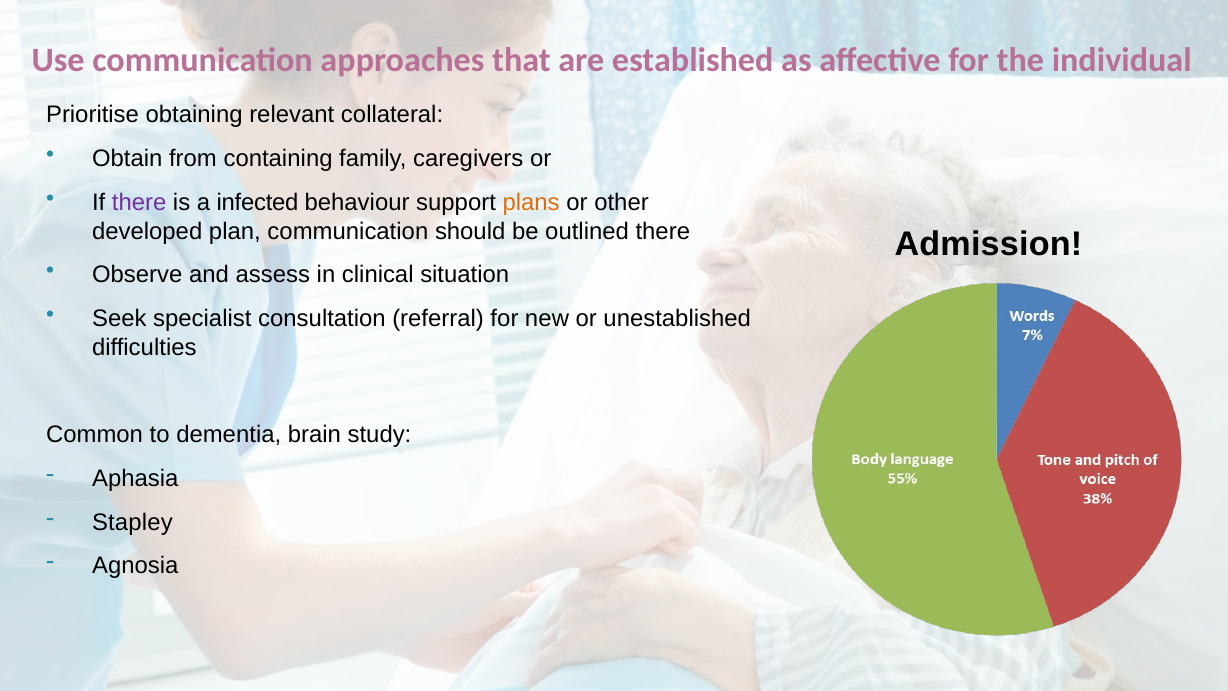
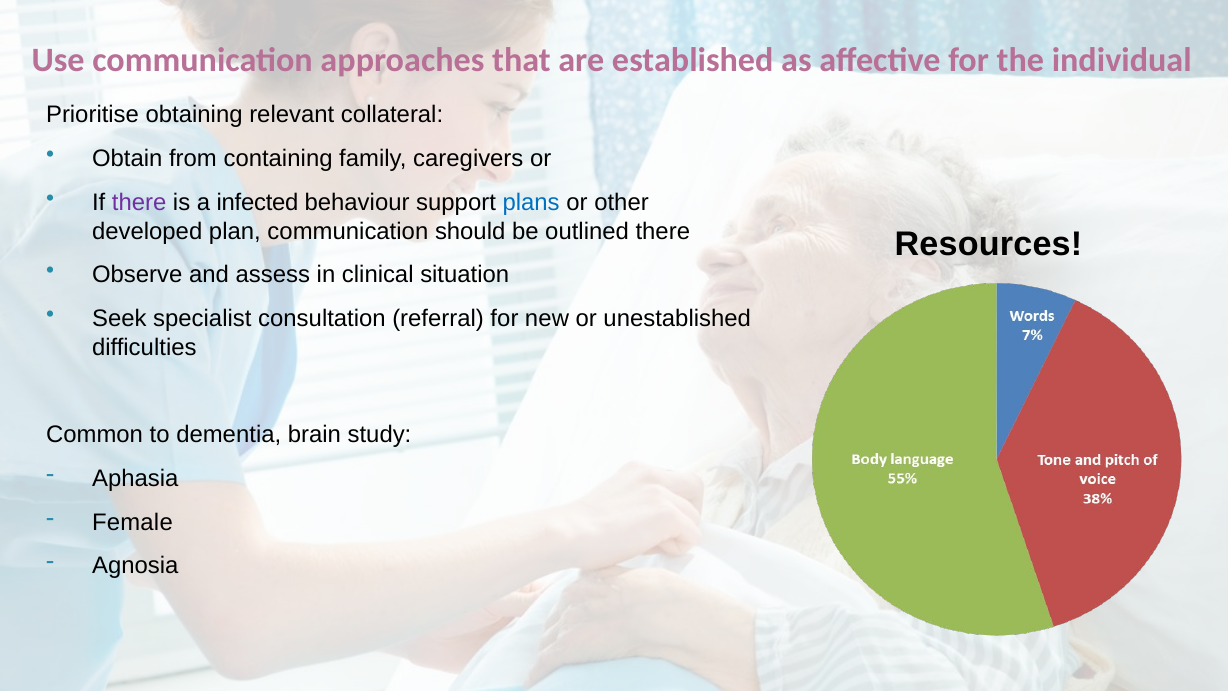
plans colour: orange -> blue (531, 202)
Admission: Admission -> Resources (988, 244)
Stapley: Stapley -> Female (132, 522)
